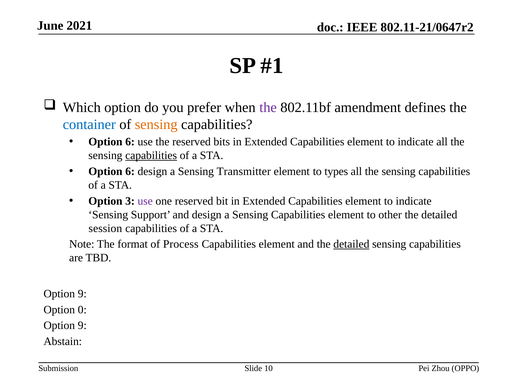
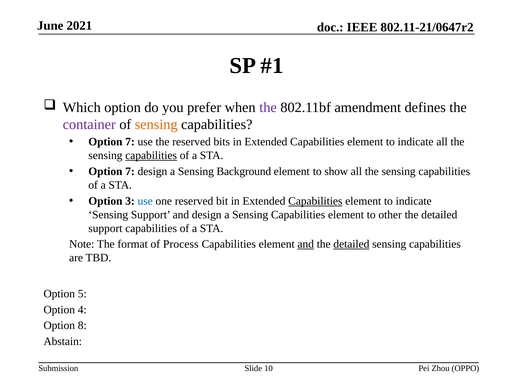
container colour: blue -> purple (89, 125)
6: 6 -> 7 (130, 142)
6: 6 -> 7 (130, 172)
Transmitter: Transmitter -> Background (244, 172)
types: types -> show (336, 172)
use colour: purple -> blue (145, 201)
Capabilities underline: none -> present (315, 201)
session: session -> support (105, 229)
and underline: none -> present (306, 245)
9: 9 -> 5 (82, 294)
0: 0 -> 4 (82, 310)
9: 9 -> 8 (82, 326)
